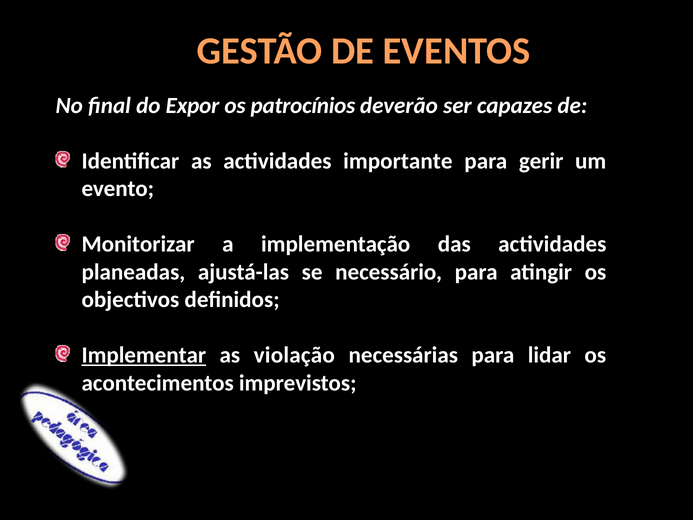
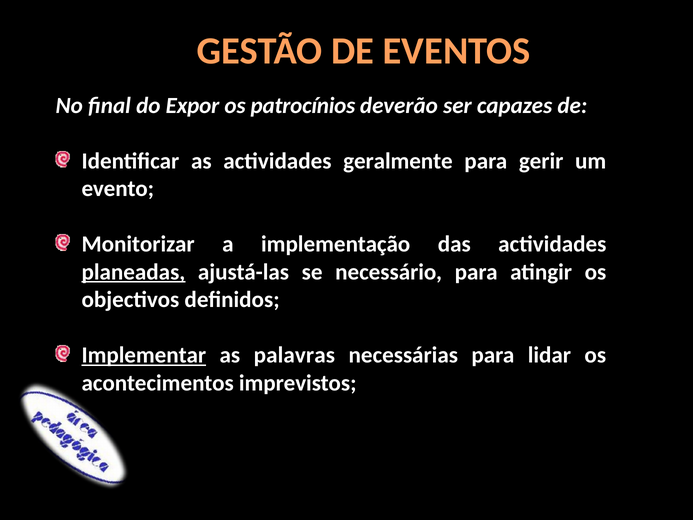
importante: importante -> geralmente (398, 161)
planeadas underline: none -> present (133, 272)
violação: violação -> palavras (294, 355)
